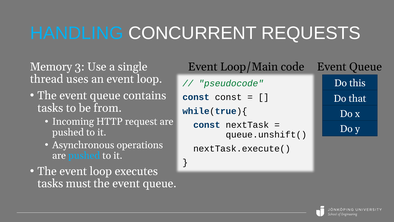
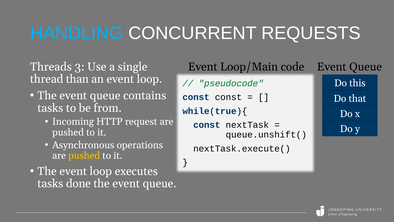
Memory: Memory -> Threads (51, 67)
uses: uses -> than (77, 79)
pushed colour: light blue -> yellow (84, 155)
must: must -> done (78, 183)
